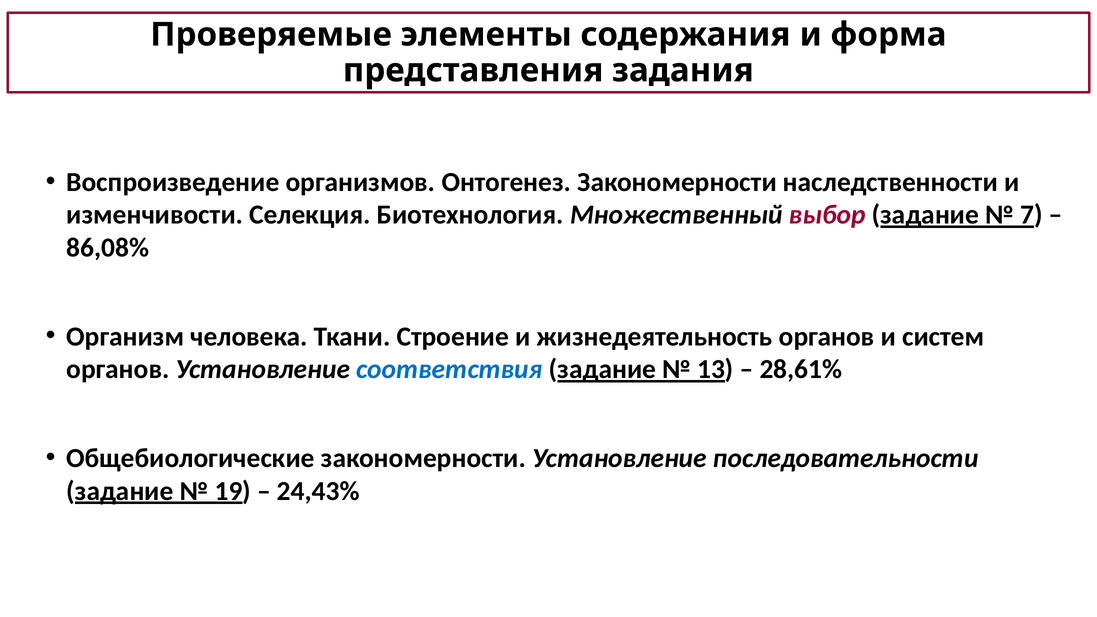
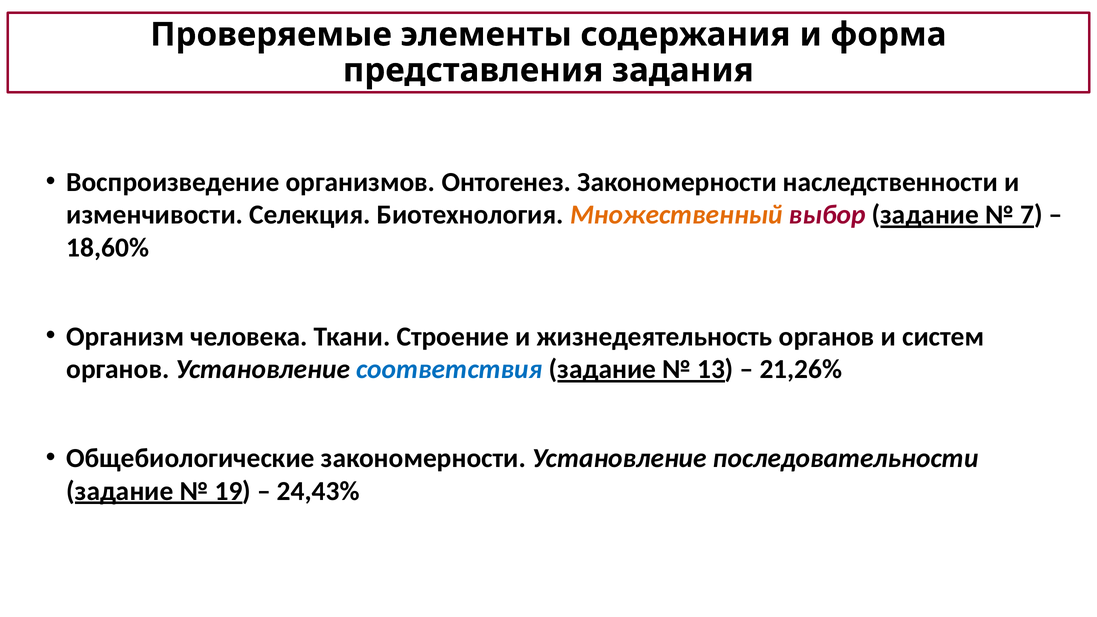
Множественный colour: black -> orange (676, 215)
86,08%: 86,08% -> 18,60% (108, 248)
28,61%: 28,61% -> 21,26% (801, 369)
